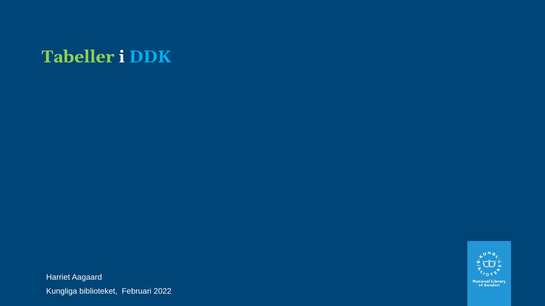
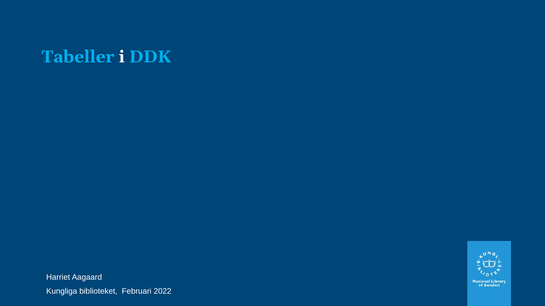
Tabeller colour: light green -> light blue (78, 57)
